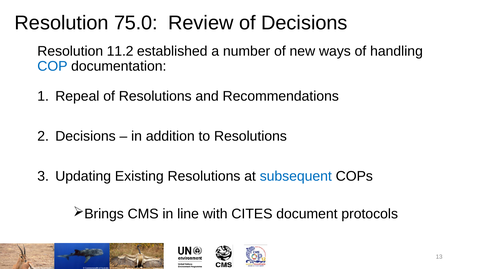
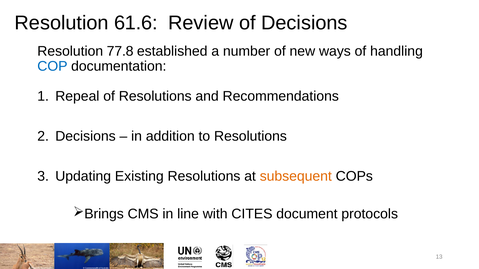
75.0: 75.0 -> 61.6 (136, 23)
11.2: 11.2 -> 77.8 (120, 51)
subsequent colour: blue -> orange (296, 177)
